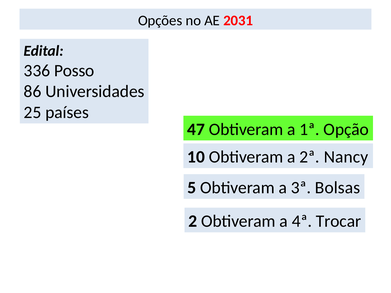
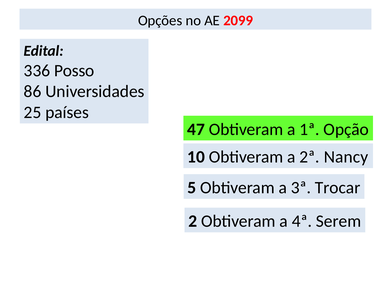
2031: 2031 -> 2099 (238, 20)
Bolsas: Bolsas -> Trocar (338, 188)
Trocar: Trocar -> Serem (338, 221)
